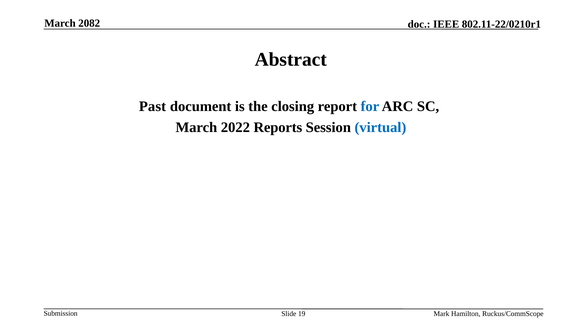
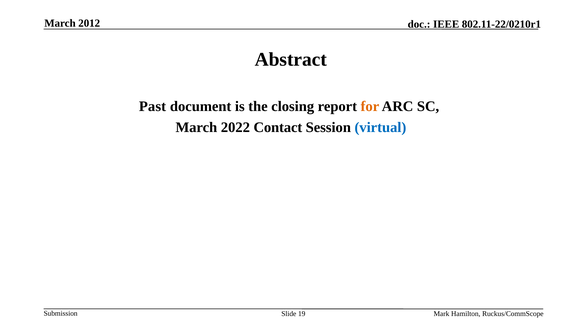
2082: 2082 -> 2012 (89, 23)
for colour: blue -> orange (370, 107)
Reports: Reports -> Contact (278, 128)
